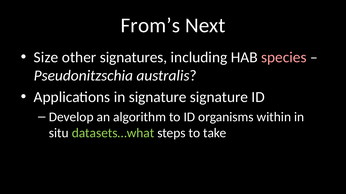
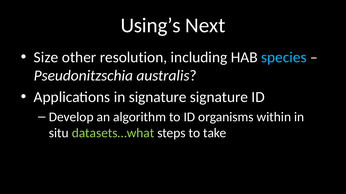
From’s: From’s -> Using’s (151, 25)
signatures: signatures -> resolution (133, 57)
species colour: pink -> light blue (284, 57)
